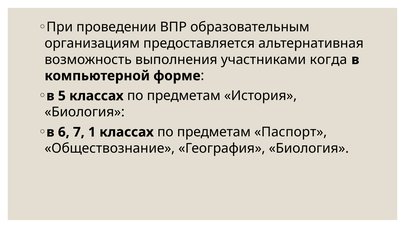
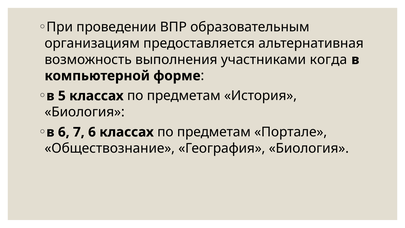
7 1: 1 -> 6 (92, 132)
Паспорт: Паспорт -> Портале (291, 132)
